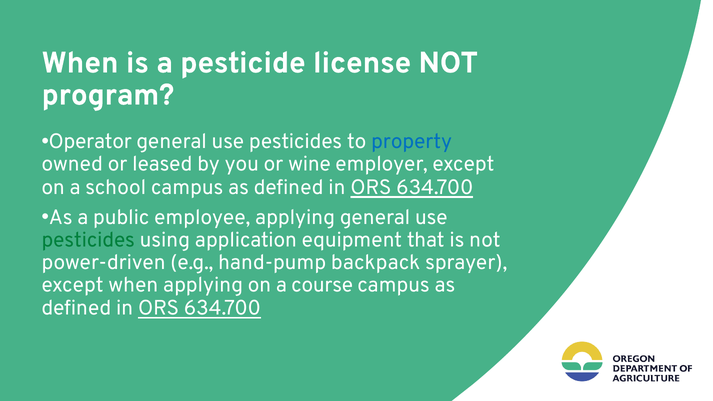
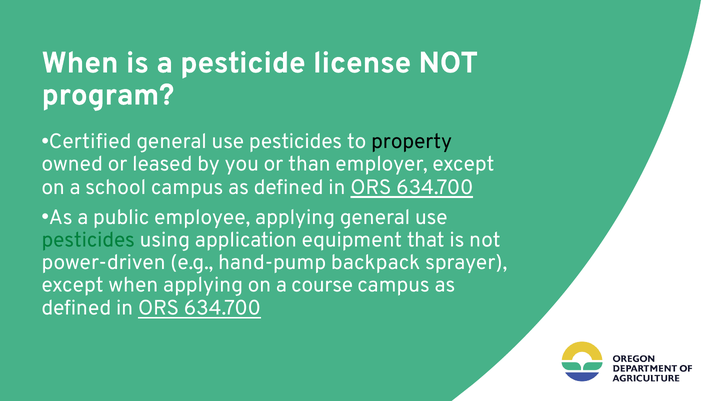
Operator: Operator -> Certified (90, 141)
property colour: blue -> black (412, 141)
wine: wine -> than (309, 164)
